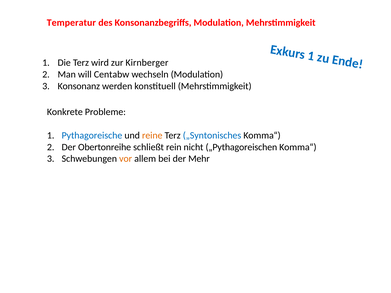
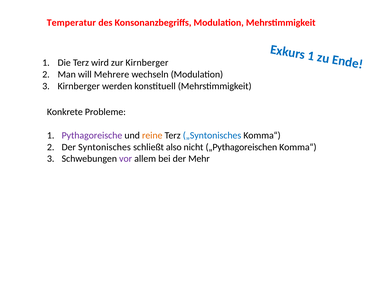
Centabw: Centabw -> Mehrere (112, 74)
Konsonanz: Konsonanz -> Kirnberger (79, 86)
Pythagoreische colour: blue -> purple (92, 135)
Obertonreihe: Obertonreihe -> Syntonisches (104, 147)
rein: rein -> also (174, 147)
vor colour: orange -> purple (126, 159)
